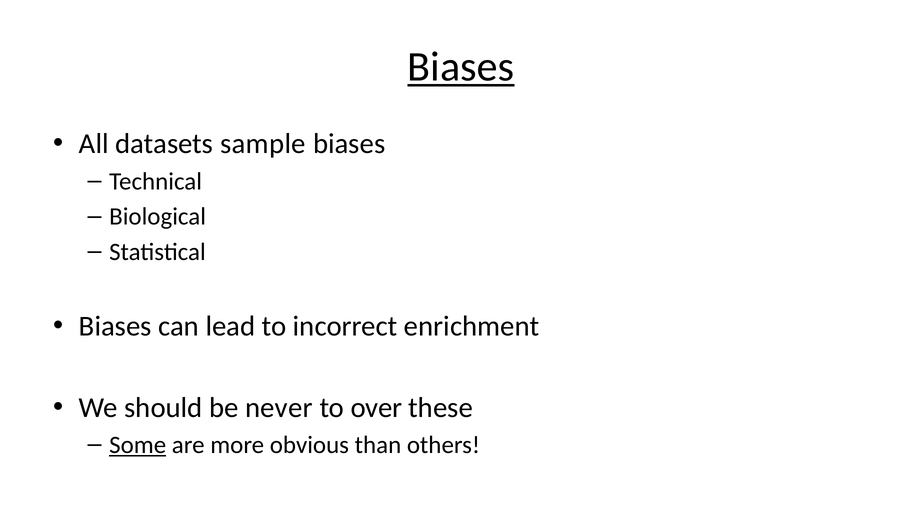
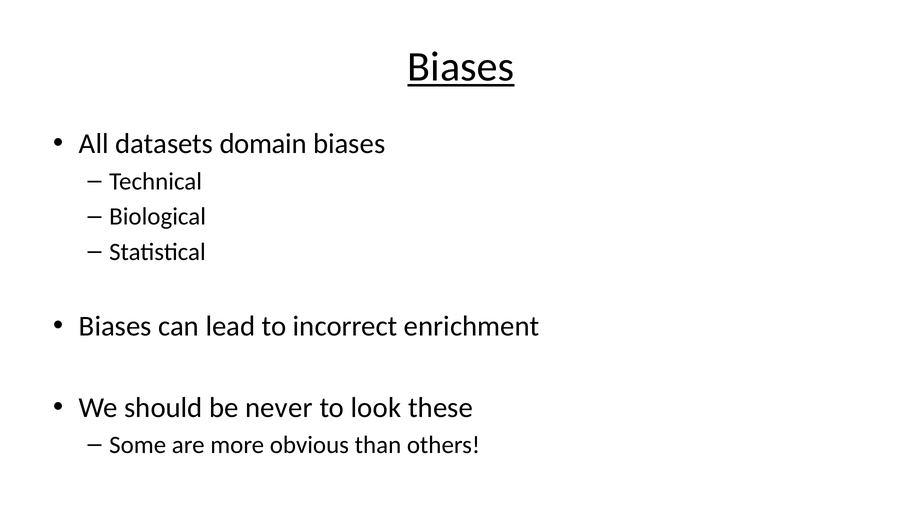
sample: sample -> domain (263, 144)
over: over -> look (376, 407)
Some underline: present -> none (138, 445)
